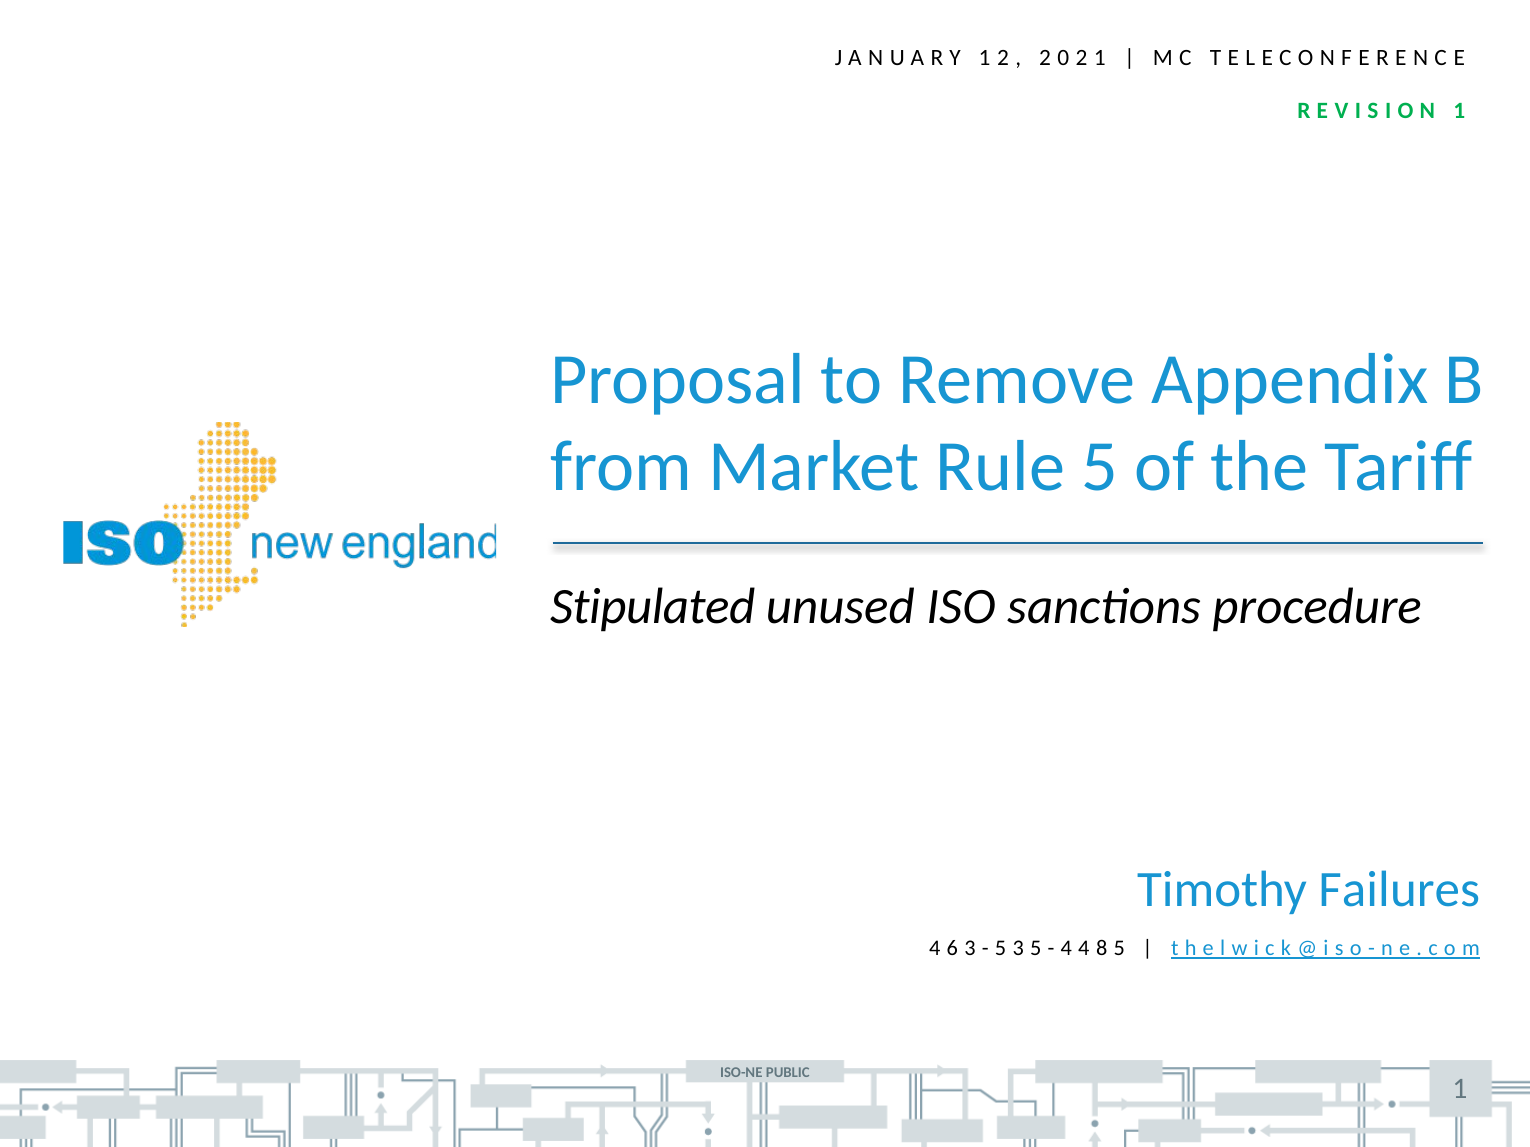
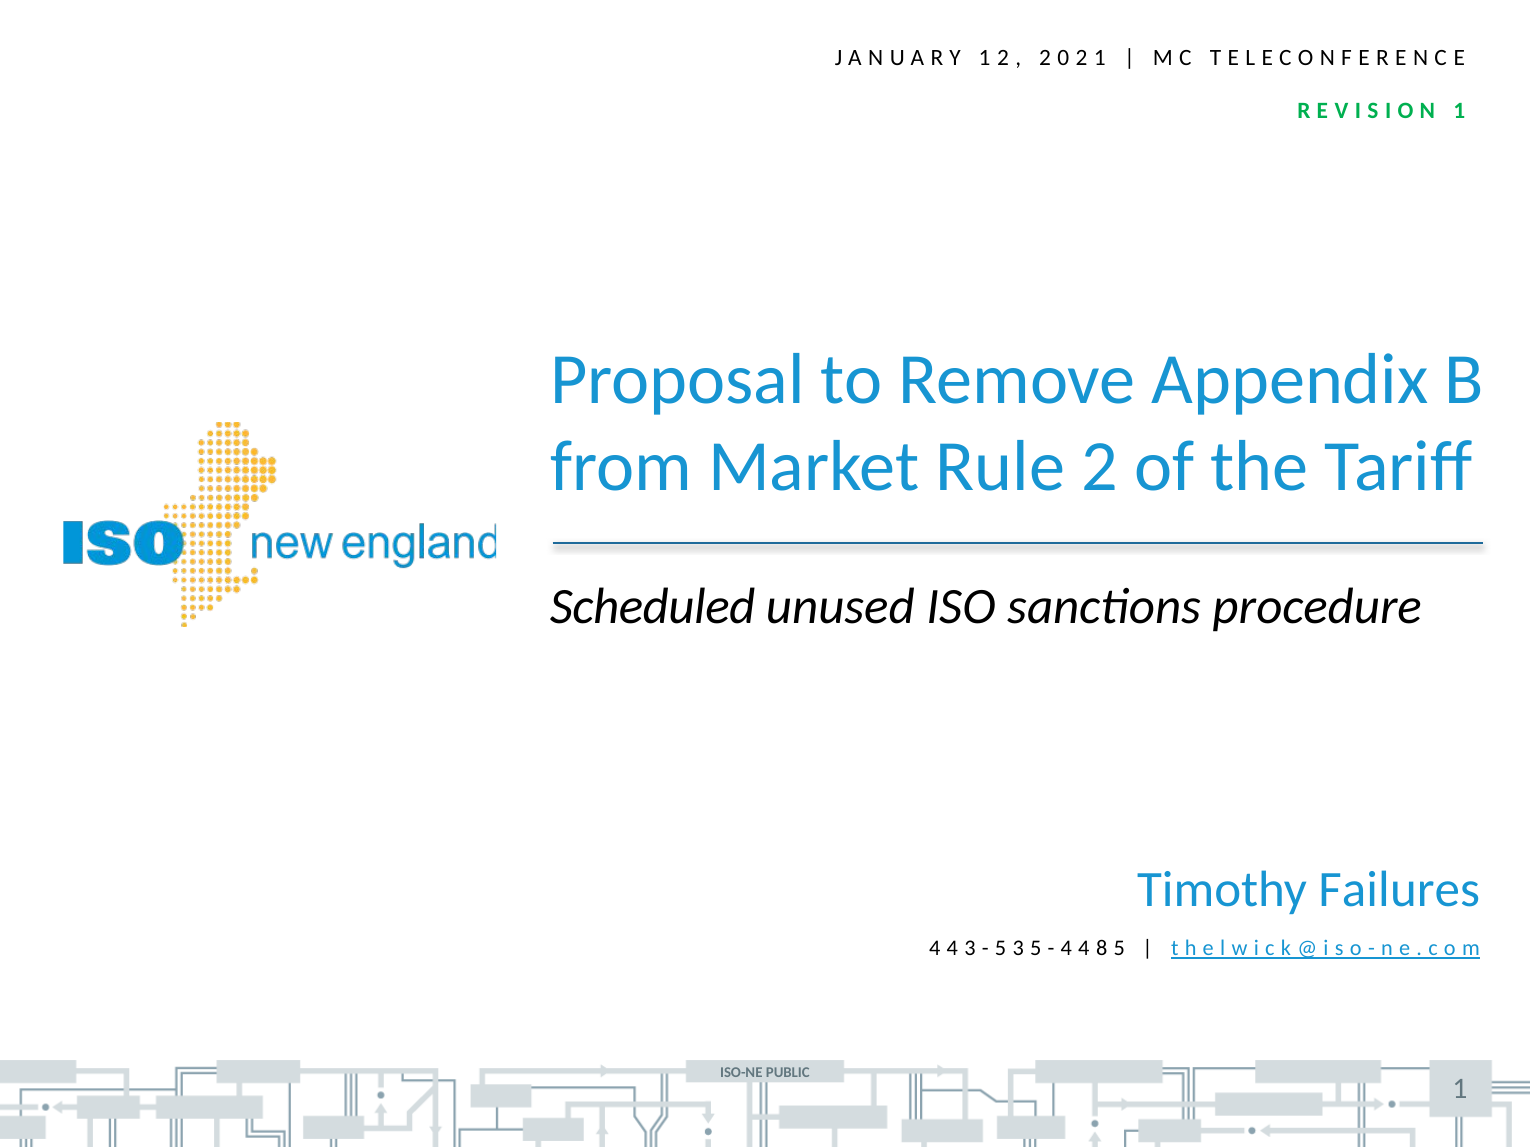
Rule 5: 5 -> 2 (1100, 467)
Stipulated: Stipulated -> Scheduled (653, 607)
6: 6 -> 4 (952, 949)
